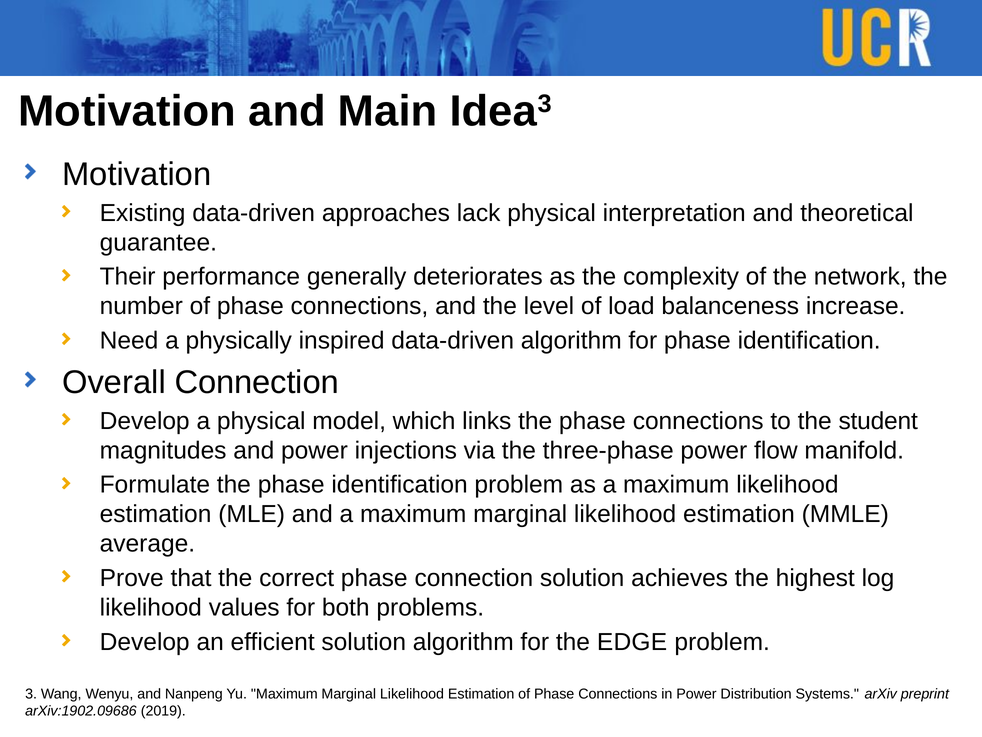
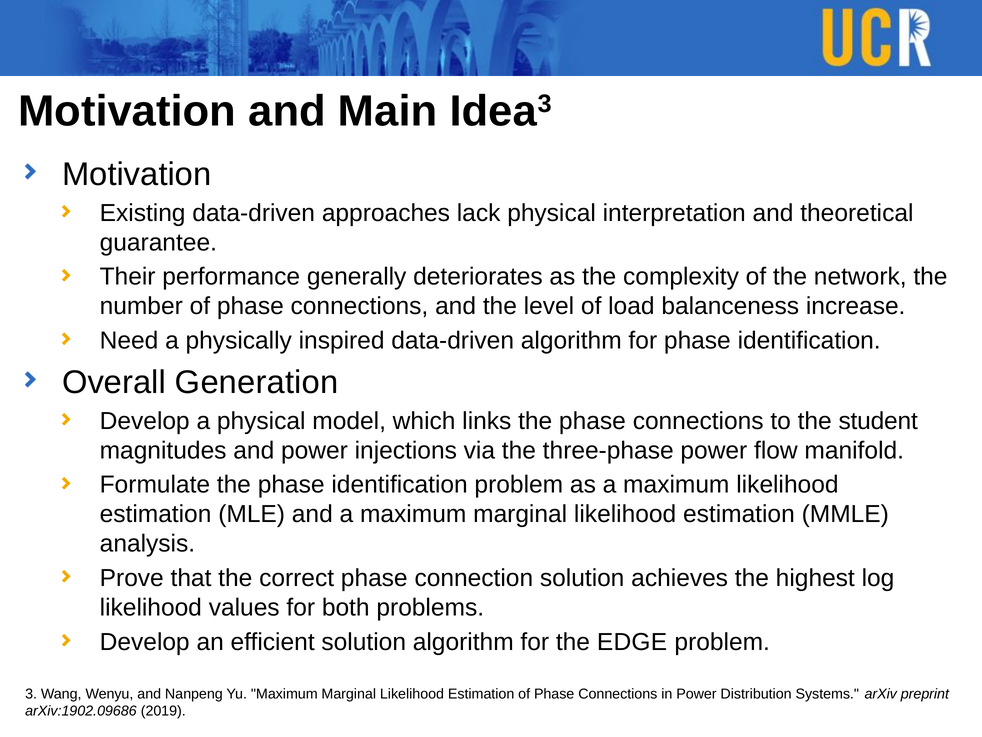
Overall Connection: Connection -> Generation (257, 382)
average: average -> analysis (147, 543)
